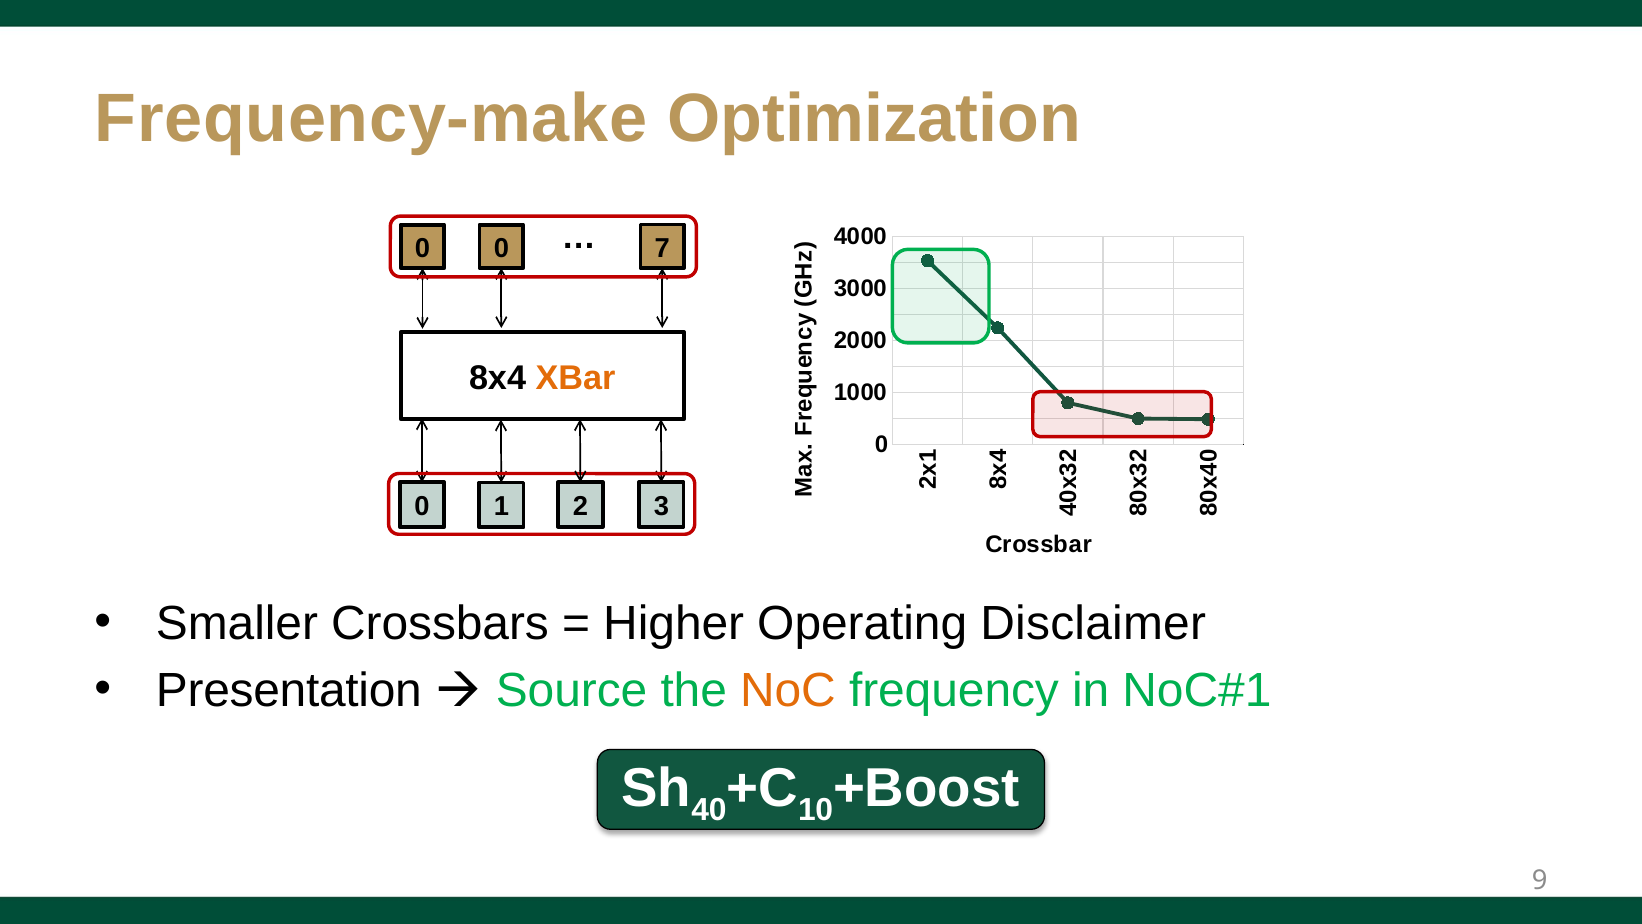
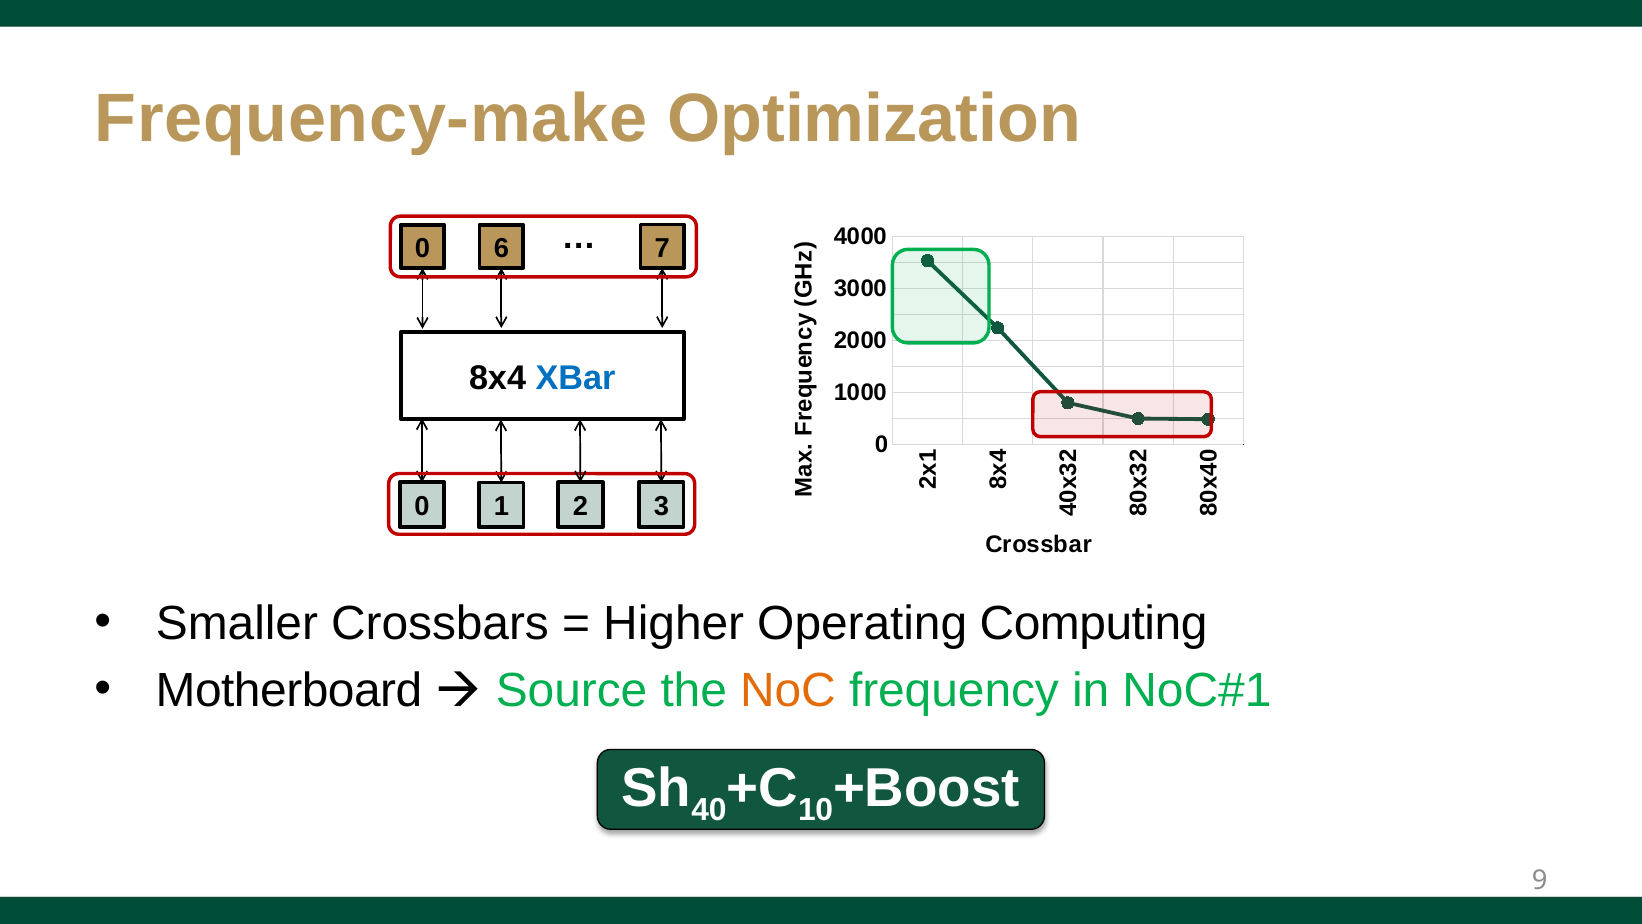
0: 0 -> 6 (501, 248)
XBar colour: orange -> blue (576, 378)
Disclaimer: Disclaimer -> Computing (1094, 623)
Presentation: Presentation -> Motherboard (289, 690)
